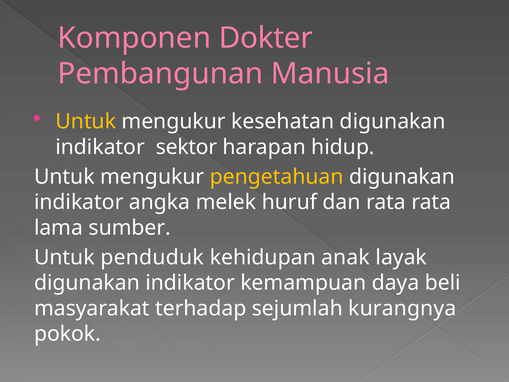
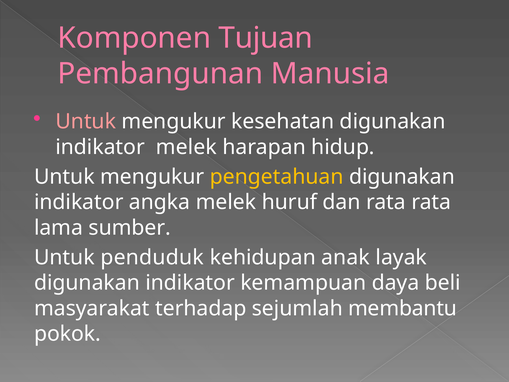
Dokter: Dokter -> Tujuan (266, 38)
Untuk colour: yellow -> pink (86, 122)
indikator sektor: sektor -> melek (186, 147)
kurangnya: kurangnya -> membantu (402, 308)
